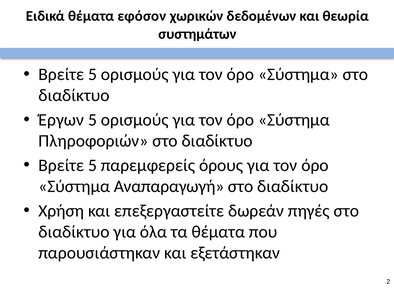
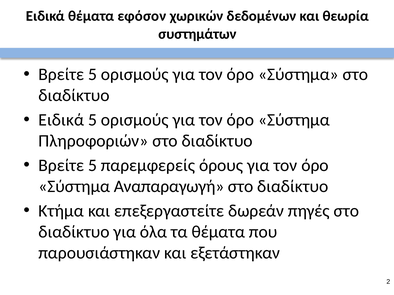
Έργων: Έργων -> Eιδικά (61, 120)
Χρήση: Χρήση -> Κτήμα (61, 211)
